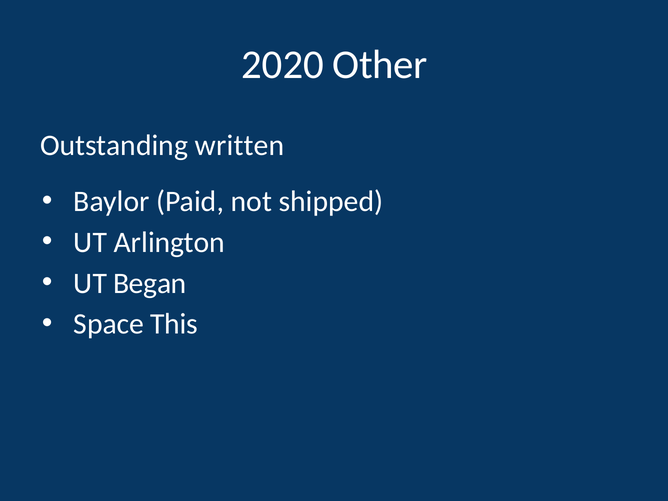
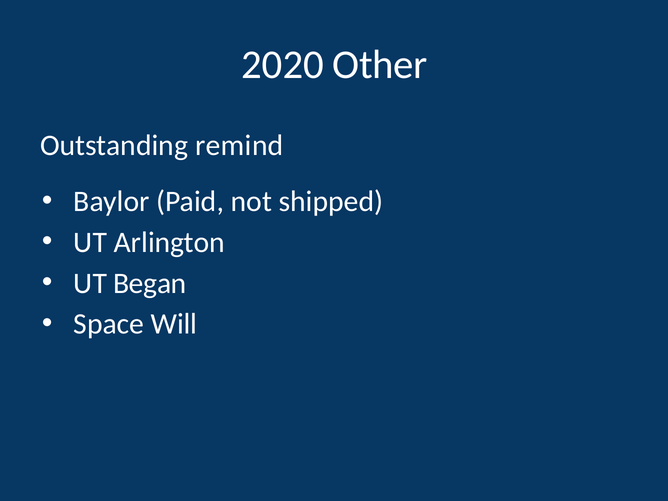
written: written -> remind (239, 145)
This: This -> Will (174, 324)
